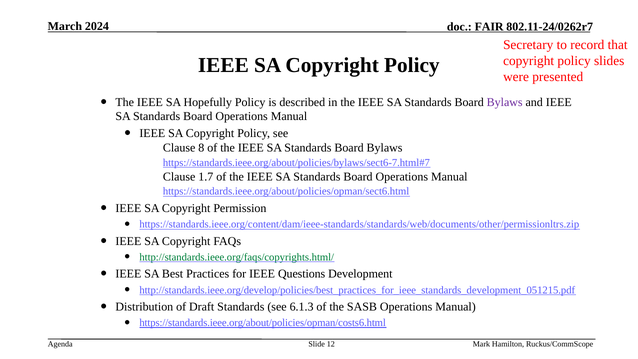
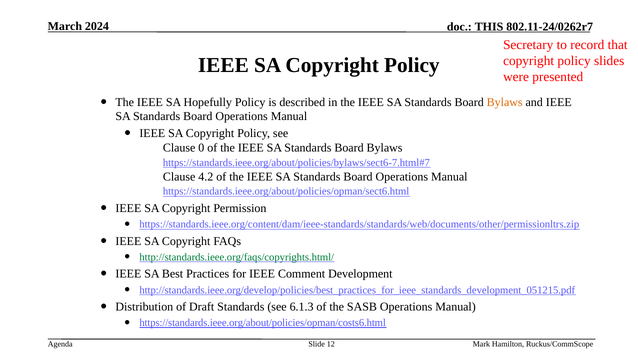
FAIR: FAIR -> THIS (489, 27)
Bylaws colour: purple -> orange (505, 102)
8: 8 -> 0 (201, 148)
1.7: 1.7 -> 4.2 (206, 177)
Questions: Questions -> Comment (302, 274)
